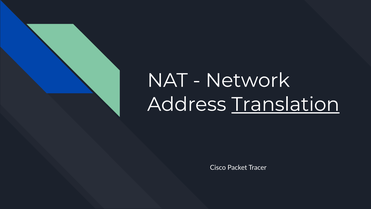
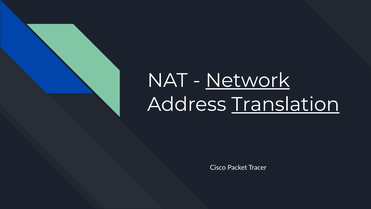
Network underline: none -> present (248, 80)
